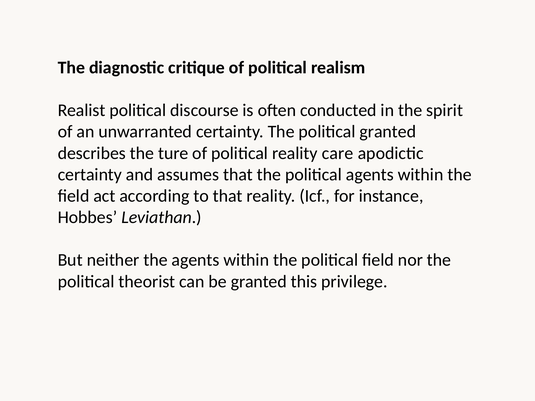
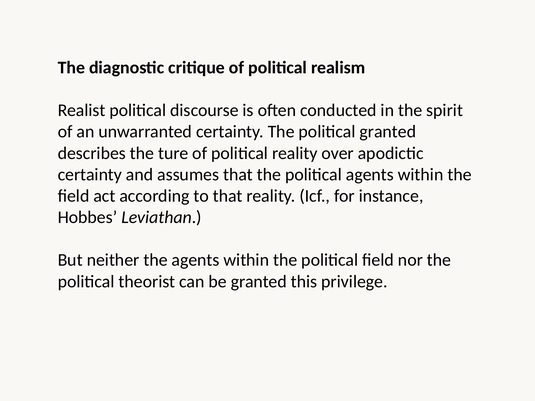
care: care -> over (338, 153)
